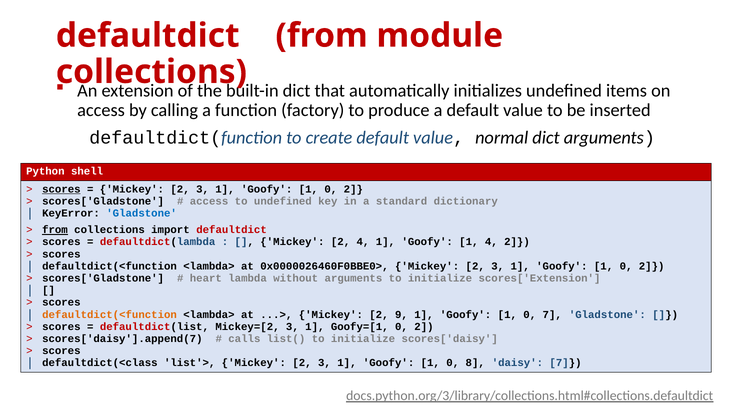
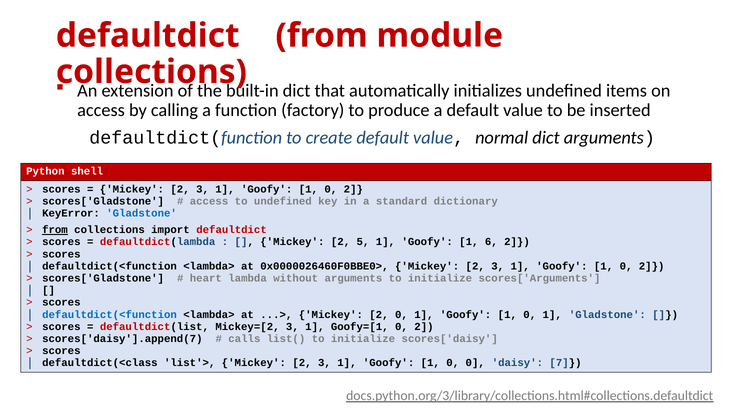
scores underline: present -> none (61, 189)
2 4: 4 -> 5 (363, 242)
1 4: 4 -> 6 (491, 242)
scores['Extension: scores['Extension -> scores['Arguments (539, 278)
defaultdict(<function colour: orange -> blue (110, 314)
2 9: 9 -> 0 (401, 314)
1 0 7: 7 -> 1 (552, 314)
0 8: 8 -> 0 (475, 363)
